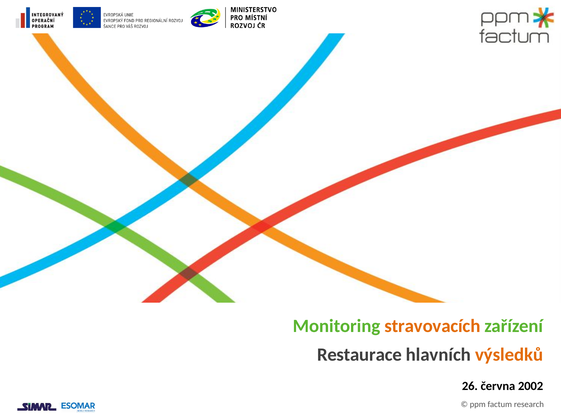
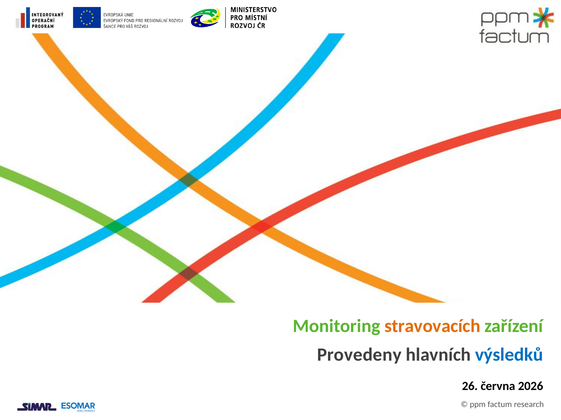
Restaurace: Restaurace -> Provedeny (359, 355)
výsledků colour: orange -> blue (509, 355)
2002: 2002 -> 2026 (531, 387)
